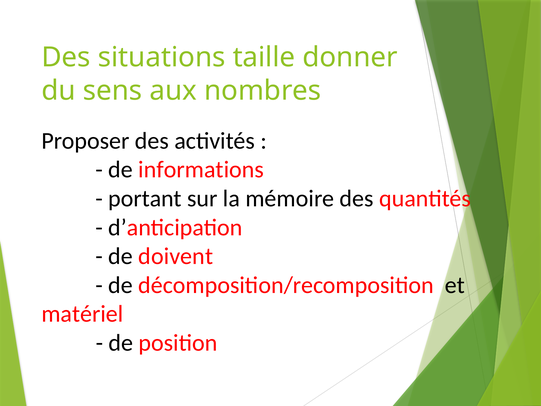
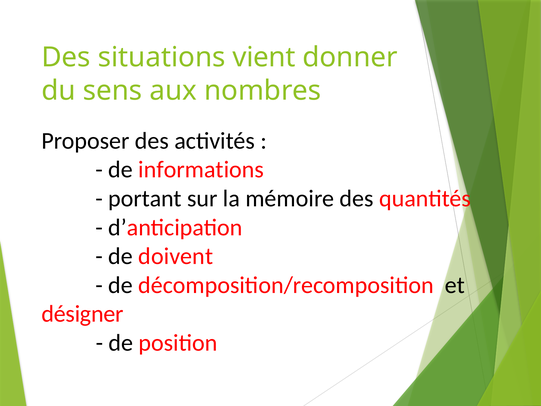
taille: taille -> vient (264, 57)
matériel: matériel -> désigner (82, 314)
